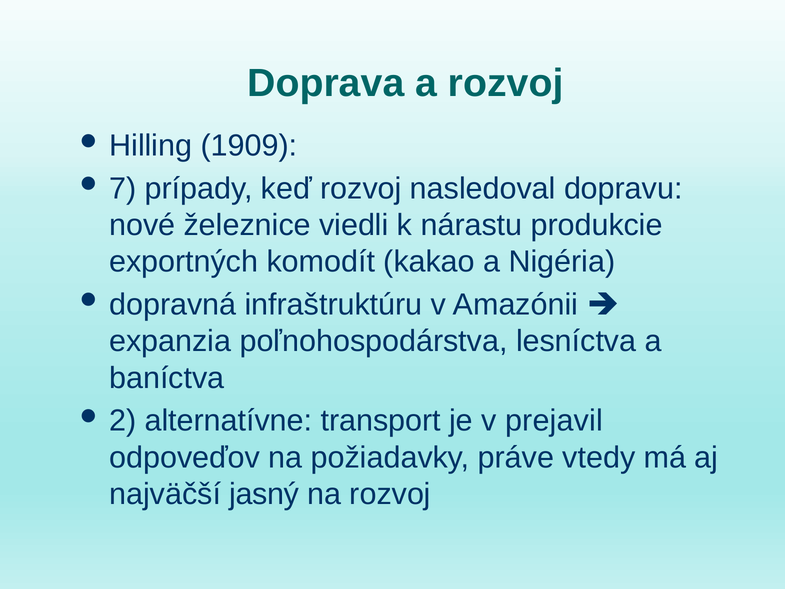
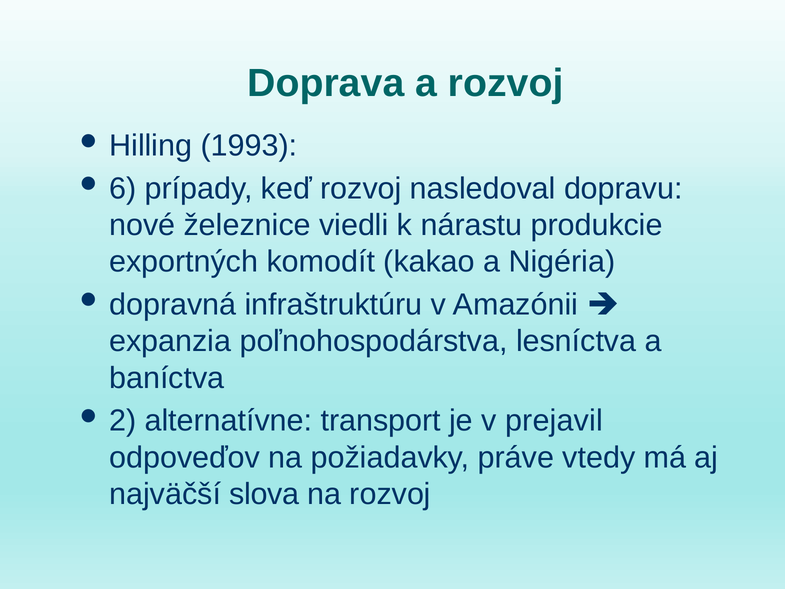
1909: 1909 -> 1993 (249, 146)
7: 7 -> 6 (123, 188)
jasný: jasný -> slova (264, 494)
